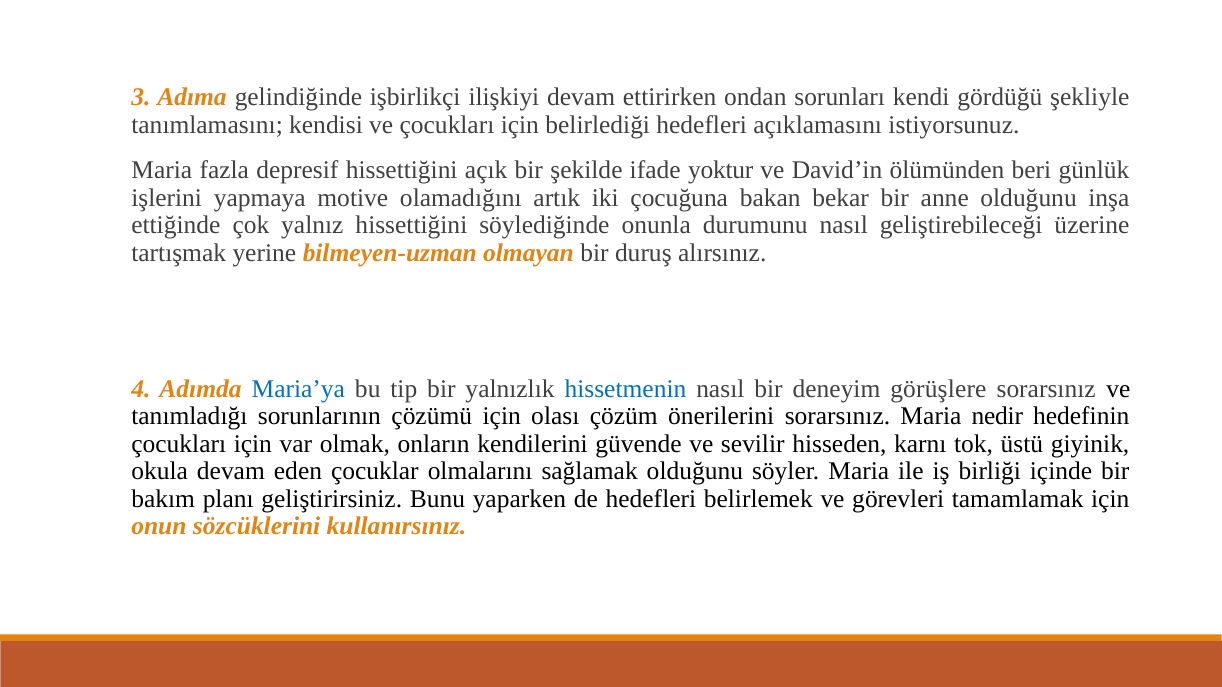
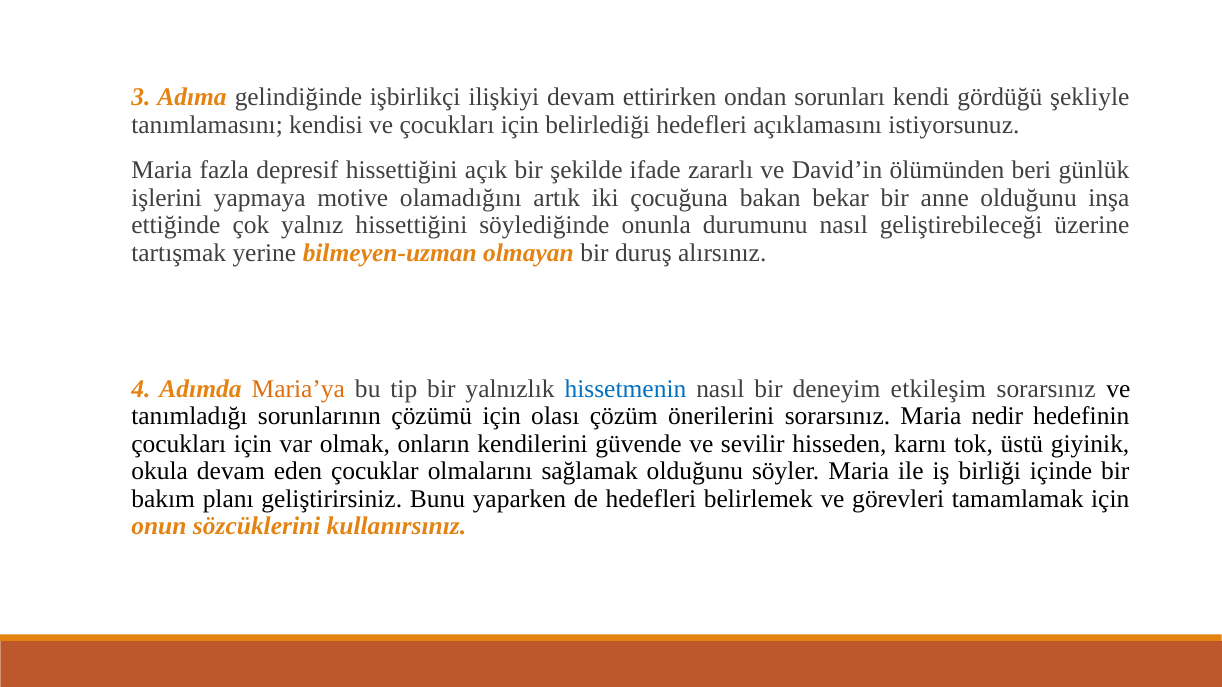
yoktur: yoktur -> zararlı (721, 170)
Maria’ya colour: blue -> orange (298, 389)
görüşlere: görüşlere -> etkileşim (938, 389)
